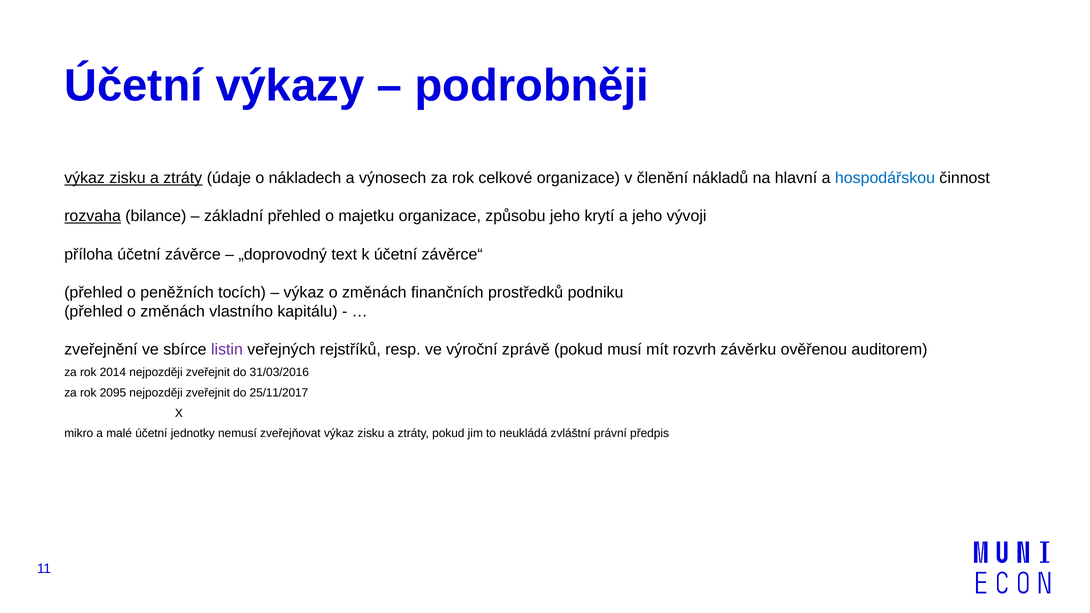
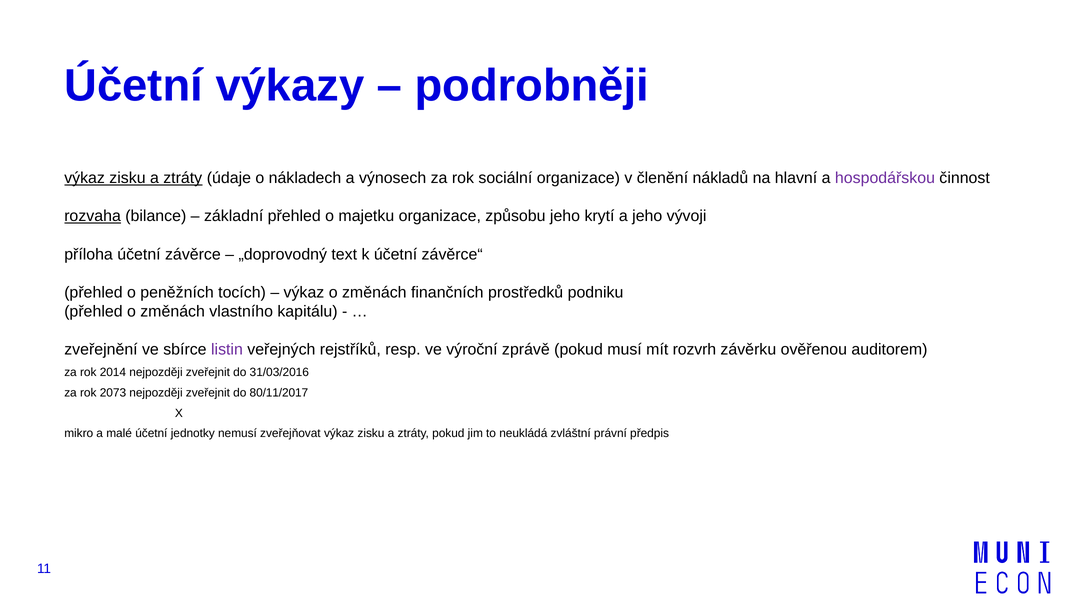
celkové: celkové -> sociální (505, 178)
hospodářskou colour: blue -> purple (885, 178)
2095: 2095 -> 2073 (113, 393)
25/11/2017: 25/11/2017 -> 80/11/2017 (279, 393)
